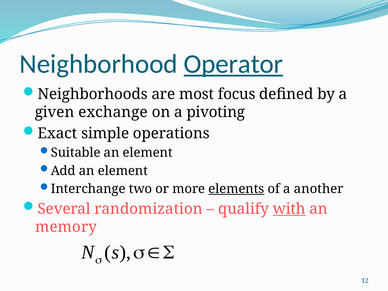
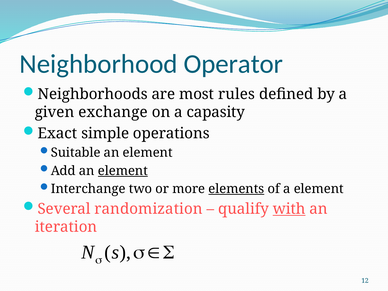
Operator underline: present -> none (233, 64)
focus: focus -> rules (237, 94)
pivoting: pivoting -> capasity (216, 112)
element underline: none -> present (123, 171)
a another: another -> element (319, 189)
memory: memory -> iteration (66, 227)
